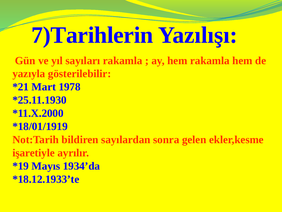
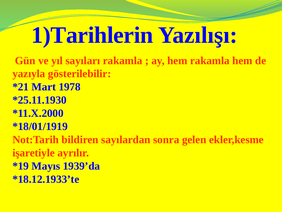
7)Tarihlerin: 7)Tarihlerin -> 1)Tarihlerin (92, 35)
1934’da: 1934’da -> 1939’da (81, 166)
